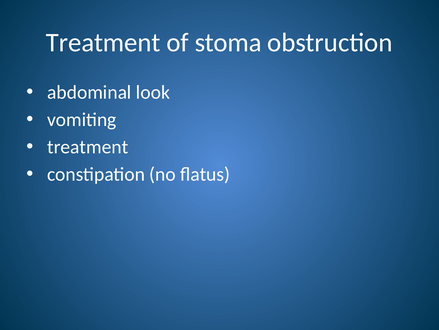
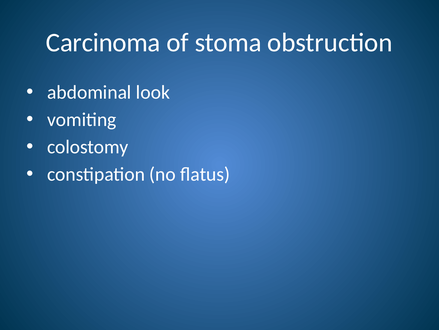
Treatment: Treatment -> Carcinoma (103, 42)
treatment: treatment -> colostomy (88, 147)
